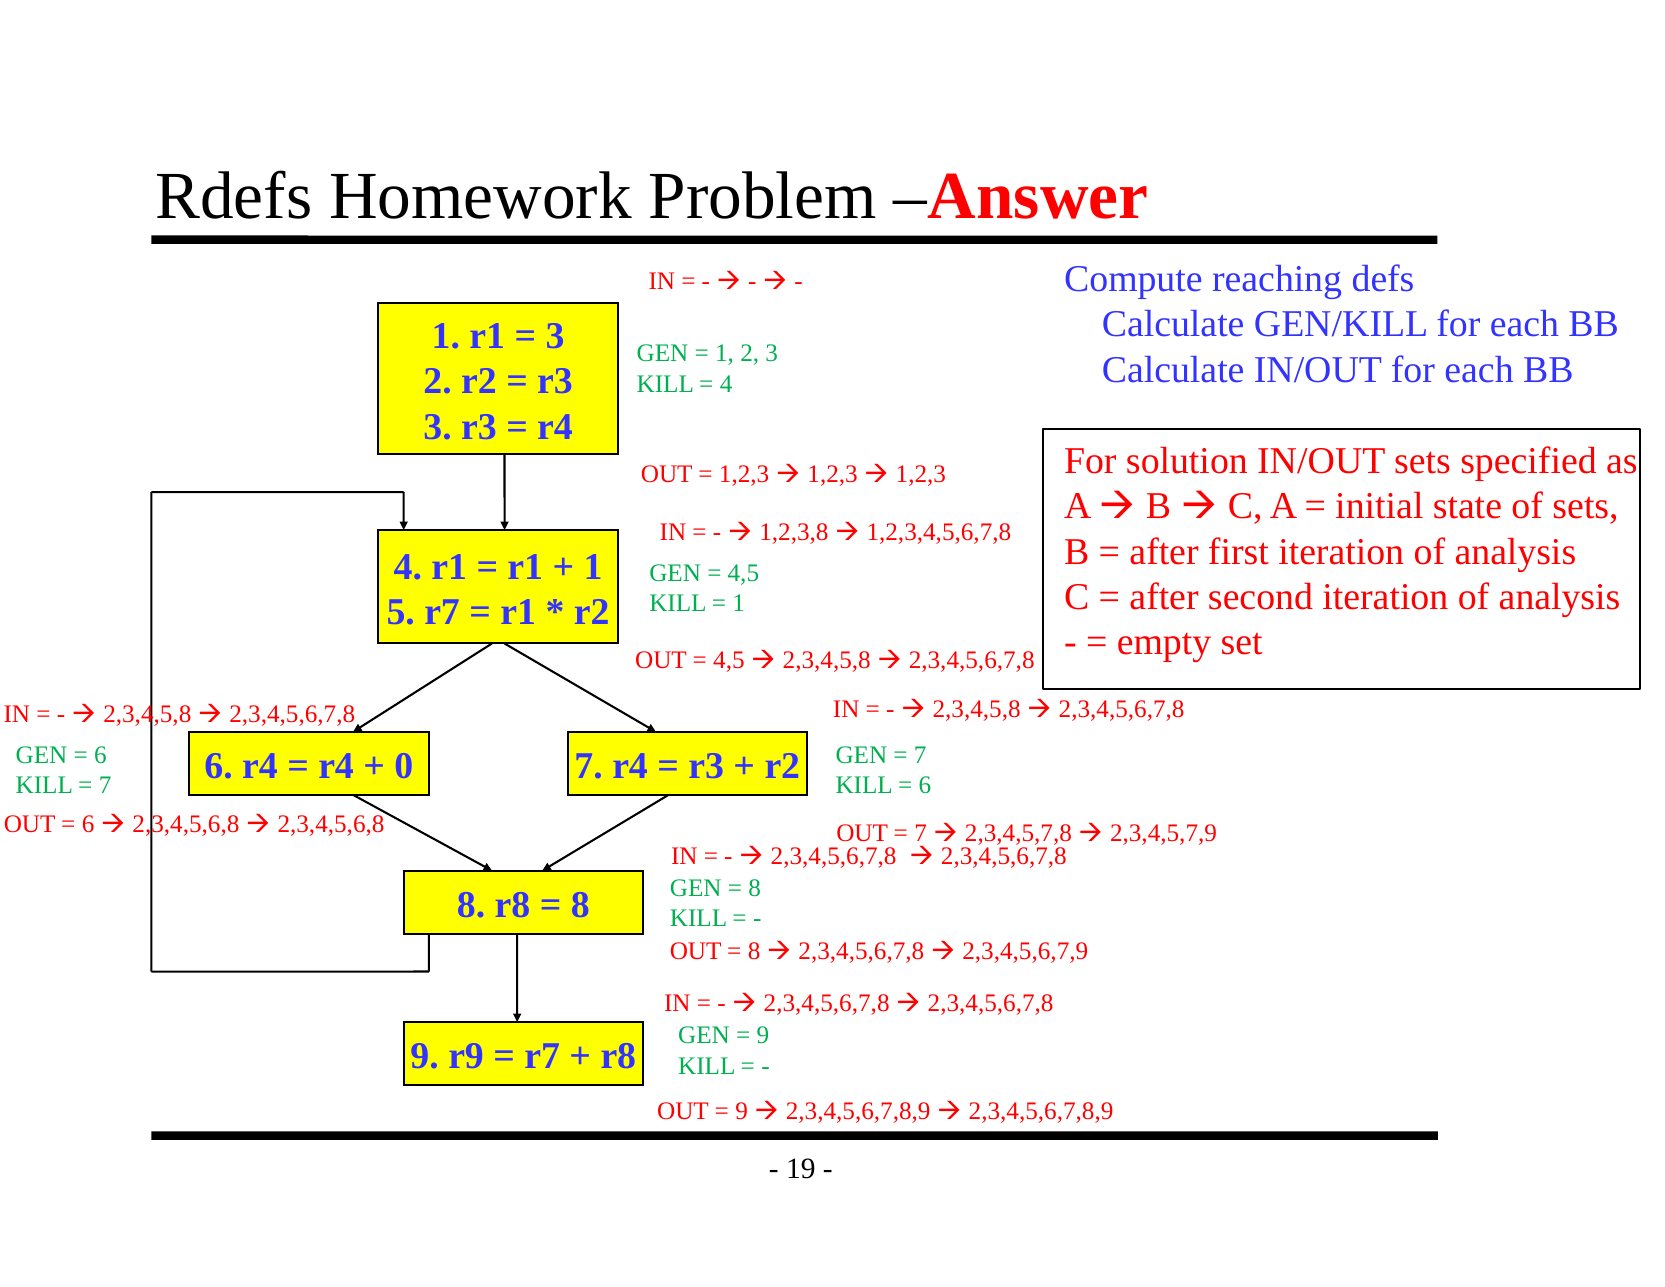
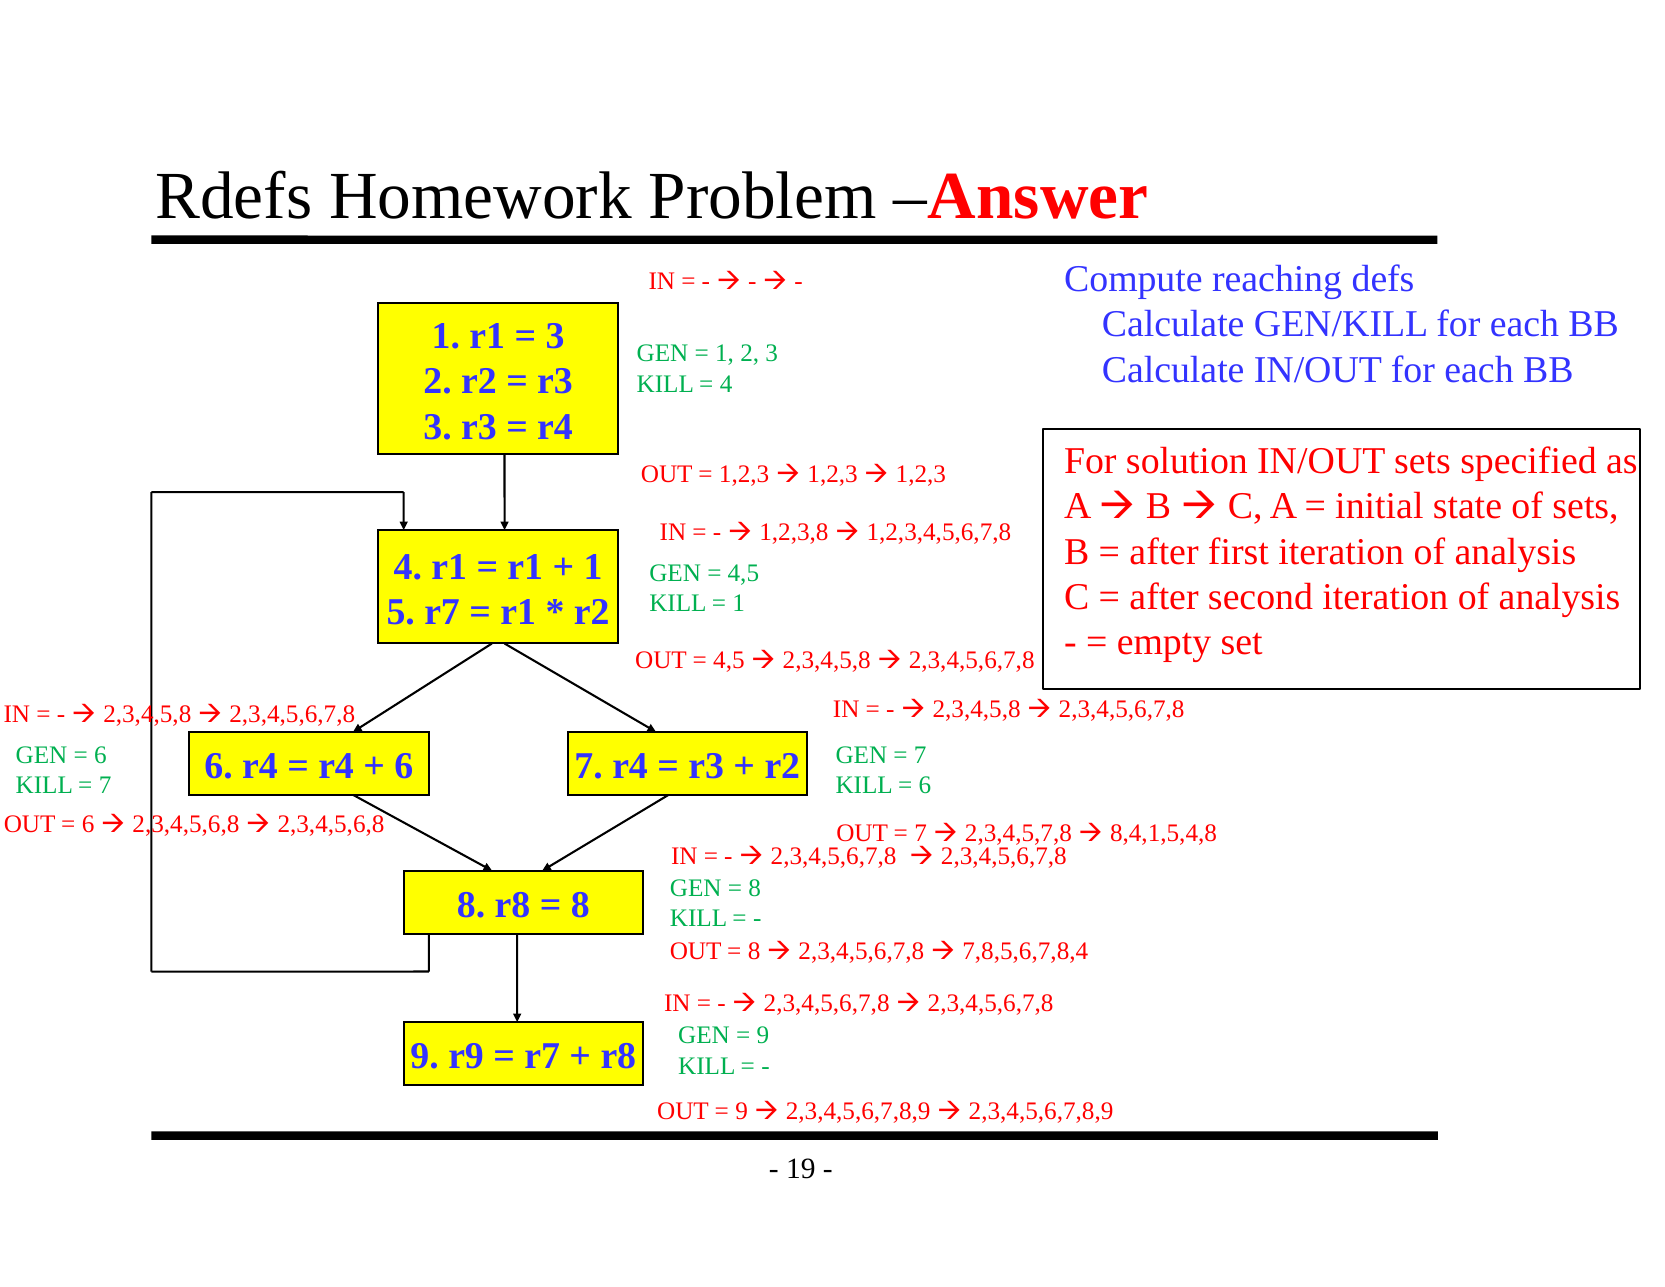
0: 0 -> 6 (404, 766)
2,3,4,5,7,9: 2,3,4,5,7,9 -> 8,4,1,5,4,8 (1164, 833)
2,3,4,5,6,7,9: 2,3,4,5,6,7,9 -> 7,8,5,6,7,8,4 (1025, 951)
